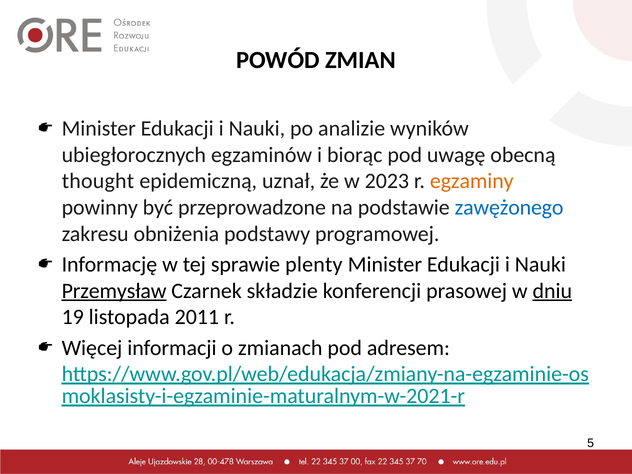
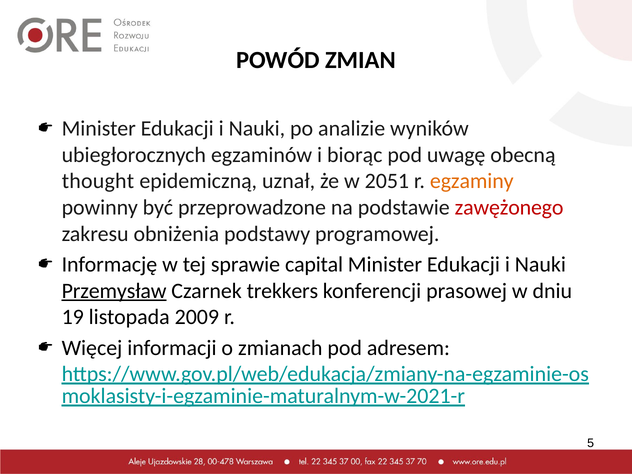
2023: 2023 -> 2051 (387, 181)
zawężonego colour: blue -> red (509, 207)
plenty: plenty -> capital (314, 264)
składzie: składzie -> trekkers (282, 291)
dniu underline: present -> none (552, 291)
2011: 2011 -> 2009 (197, 317)
